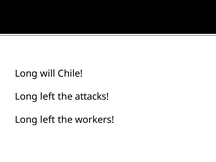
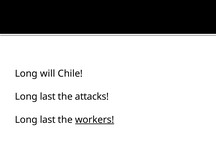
left: left -> last (48, 97)
left: left -> last (48, 120)
workers underline: none -> present (95, 120)
